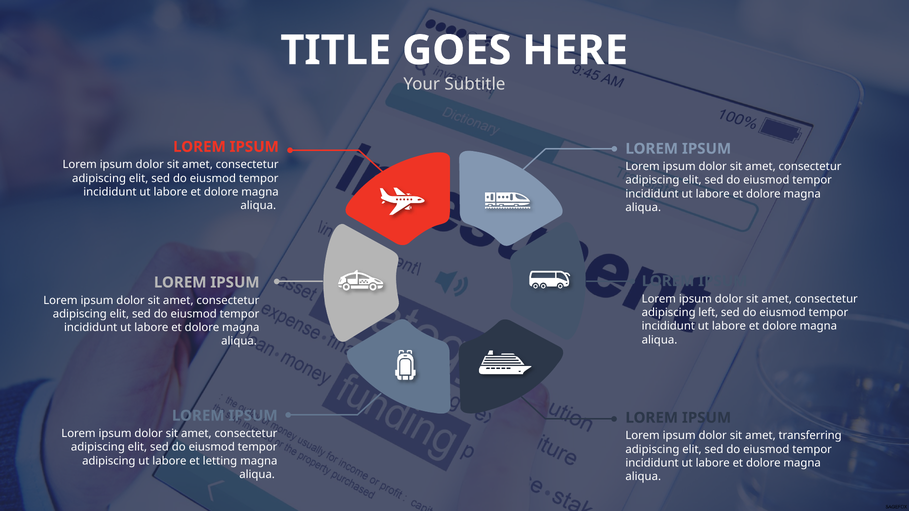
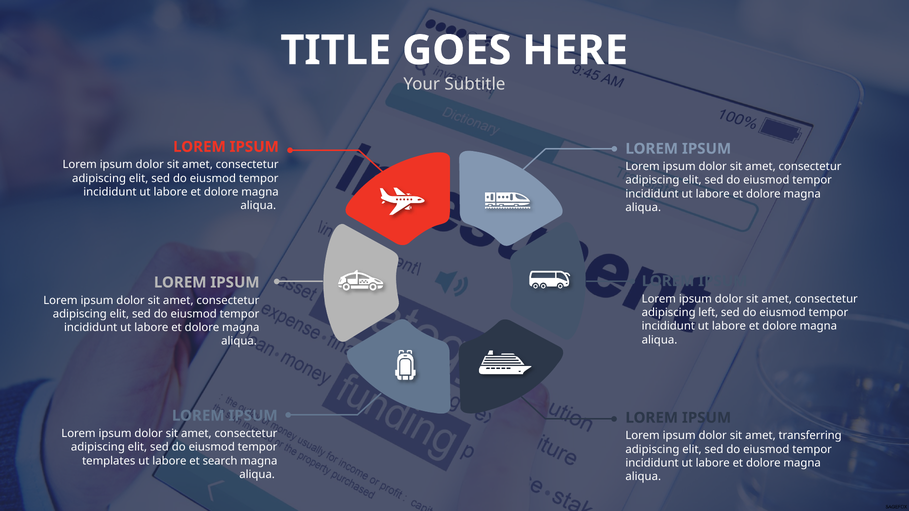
adipiscing: adipiscing -> templates (109, 461)
letting: letting -> search (220, 461)
